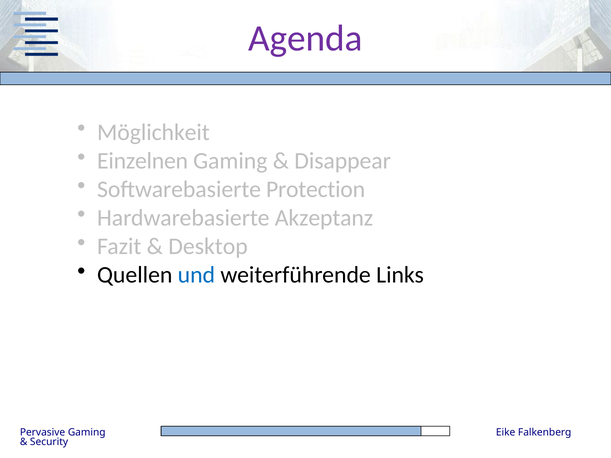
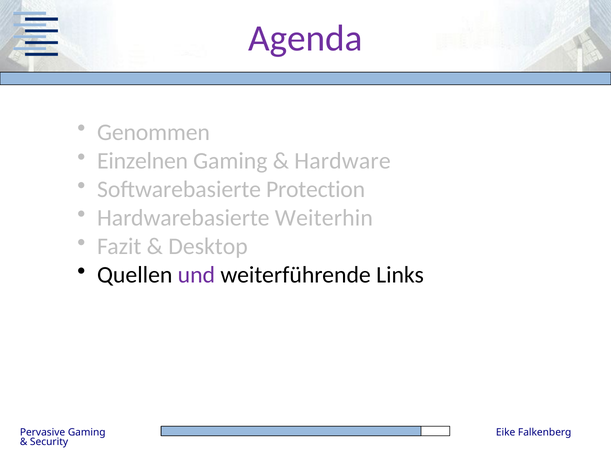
Möglichkeit: Möglichkeit -> Genommen (153, 133)
Disappear: Disappear -> Hardware (343, 161)
Akzeptanz: Akzeptanz -> Weiterhin (324, 218)
und colour: blue -> purple (196, 275)
